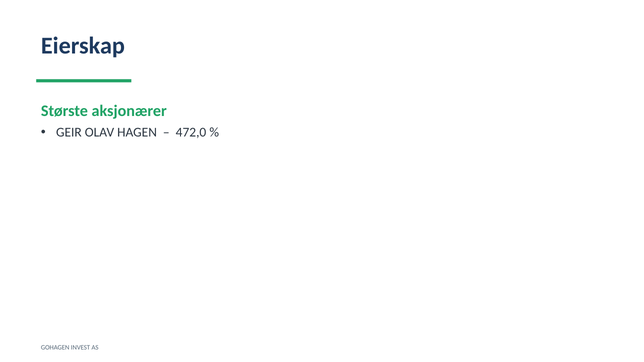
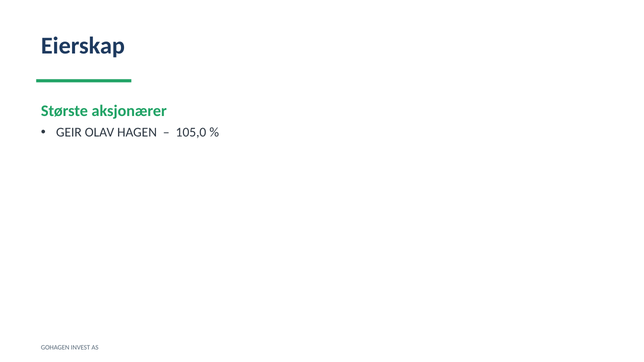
472,0: 472,0 -> 105,0 (191, 132)
